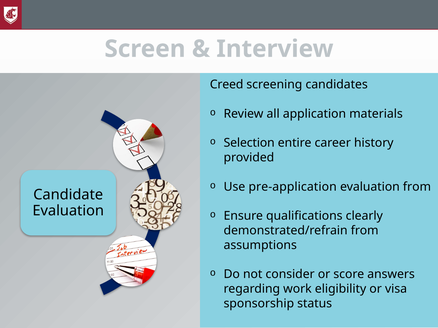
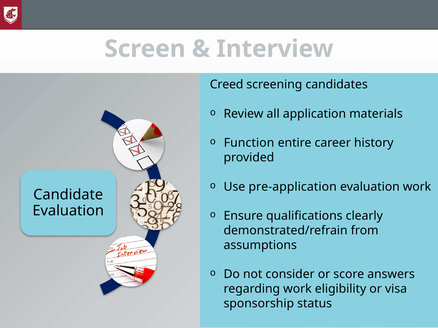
Selection: Selection -> Function (249, 143)
evaluation from: from -> work (417, 187)
